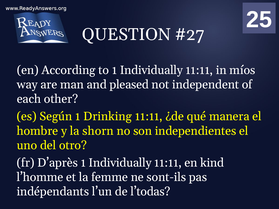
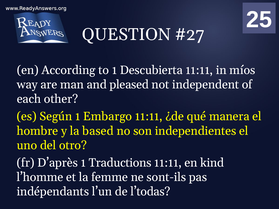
to 1 Individually: Individually -> Descubierta (151, 70)
Drinking: Drinking -> Embargo (108, 117)
shorn: shorn -> based (98, 131)
D’après 1 Individually: Individually -> Traductions (120, 163)
